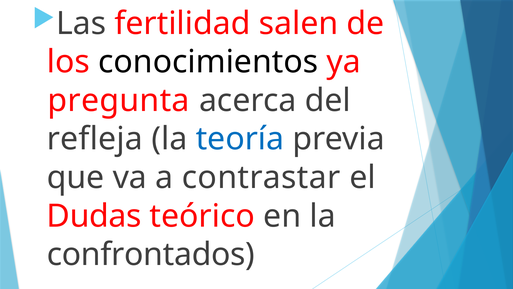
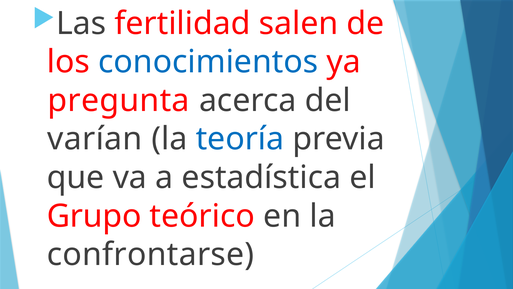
conocimientos colour: black -> blue (208, 62)
refleja: refleja -> varían (95, 139)
contrastar: contrastar -> estadística (261, 177)
Dudas: Dudas -> Grupo (94, 216)
confrontados: confrontados -> confrontarse (151, 254)
